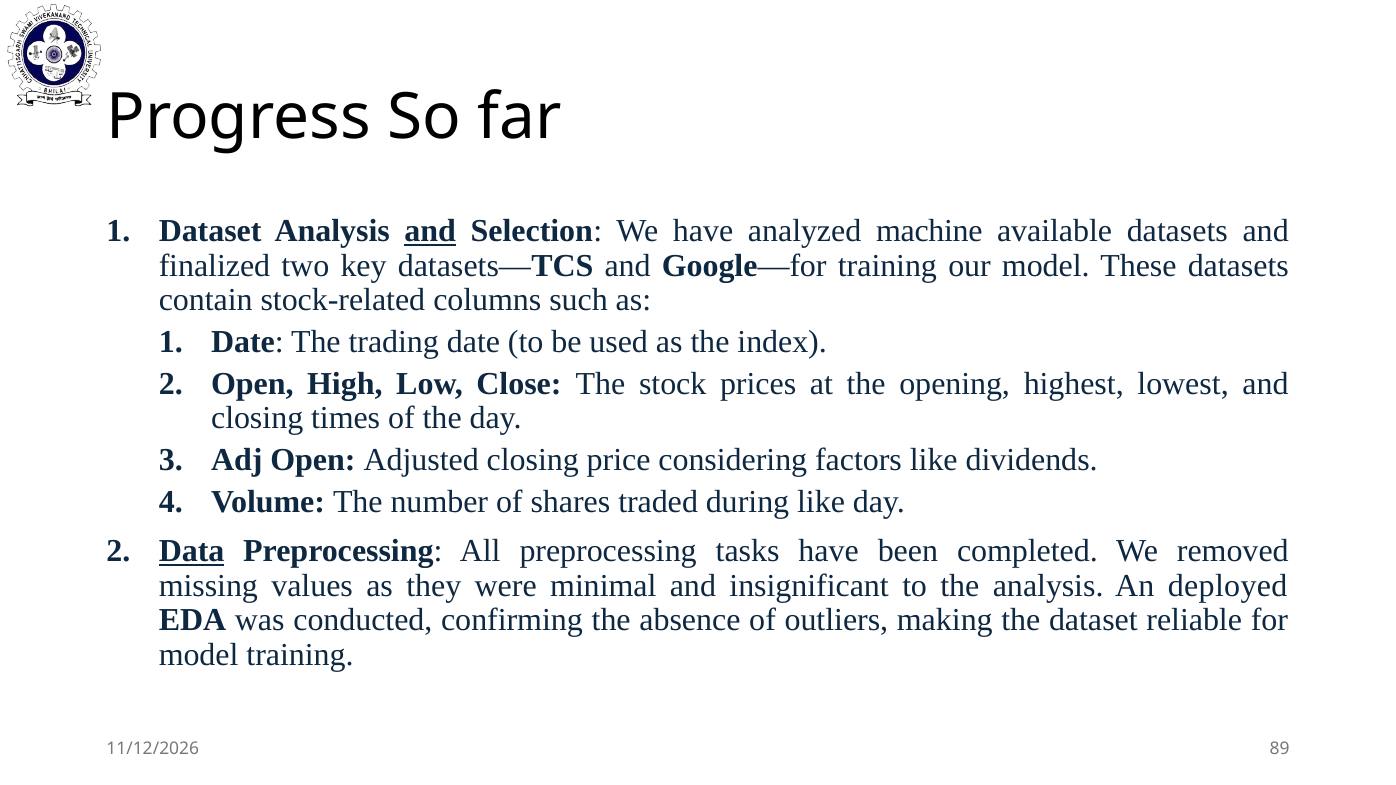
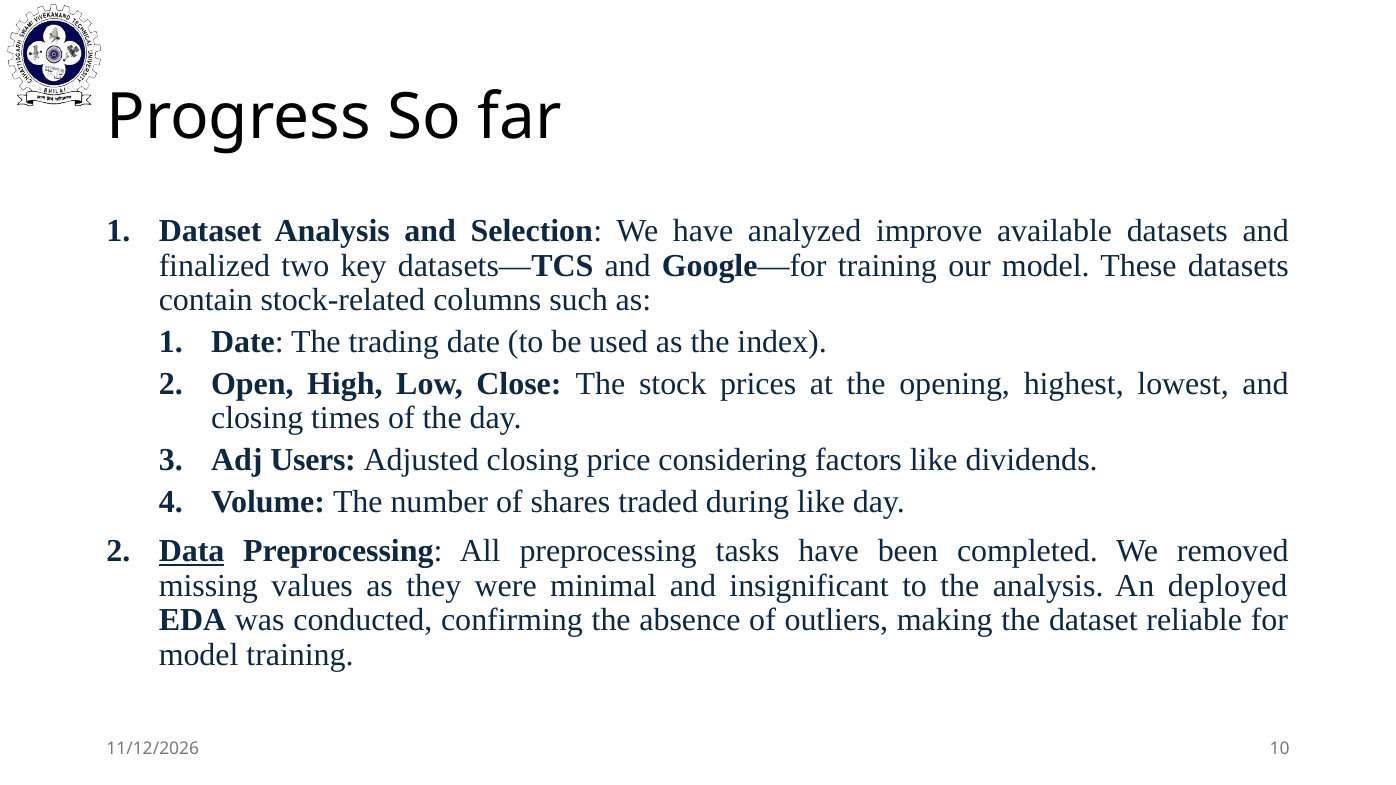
and underline: present -> none (430, 231)
machine: machine -> improve (929, 231)
Adj Open: Open -> Users (313, 460)
89: 89 -> 10 (1280, 748)
